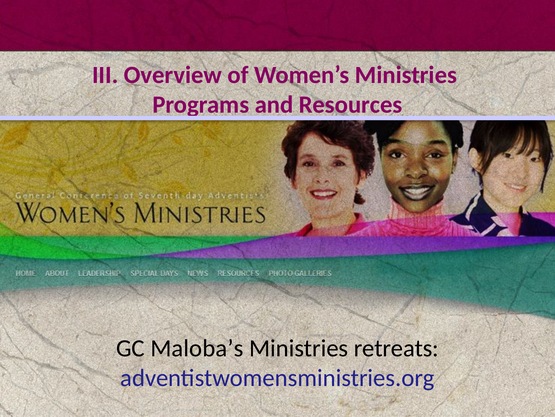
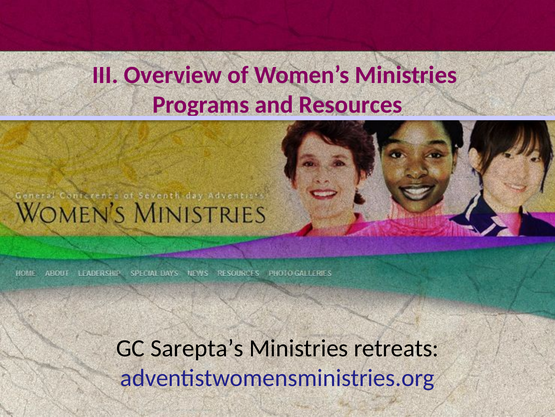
Maloba’s: Maloba’s -> Sarepta’s (197, 348)
